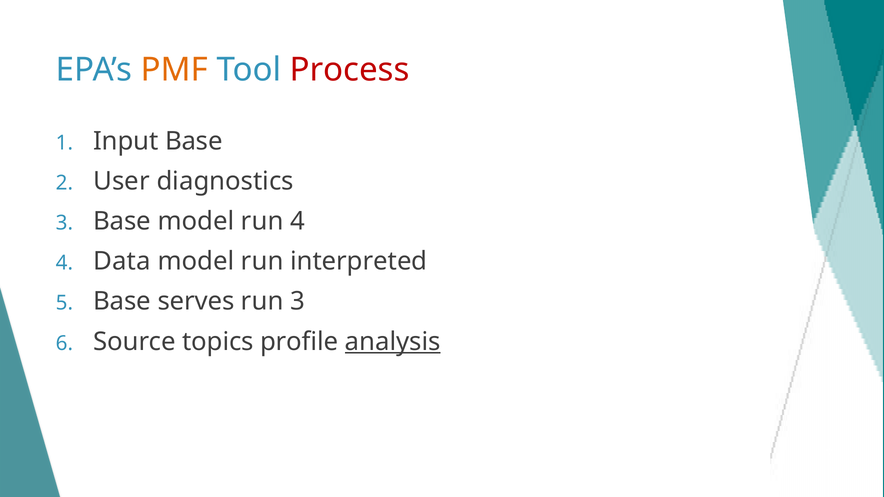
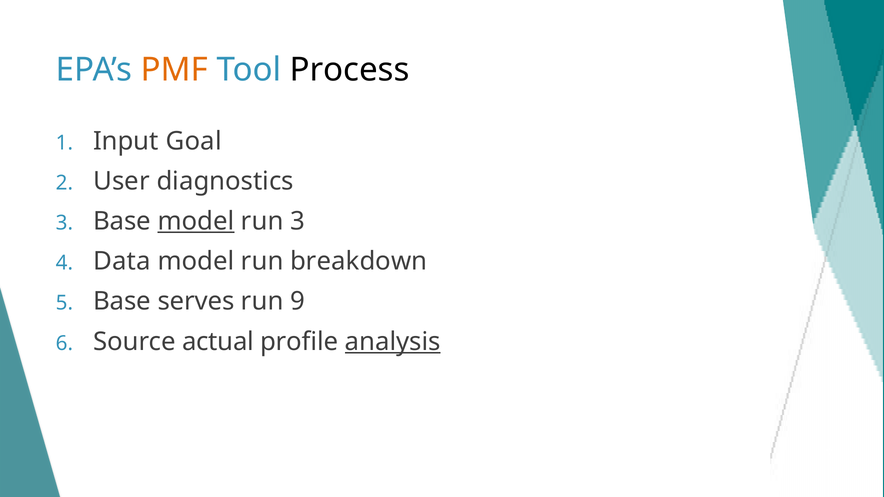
Process colour: red -> black (350, 70)
Input Base: Base -> Goal (194, 141)
model underline: none -> present (196, 221)
run 4: 4 -> 3 (297, 221)
interpreted: interpreted -> breakdown (359, 262)
run 3: 3 -> 9 (297, 302)
topics: topics -> actual (218, 342)
